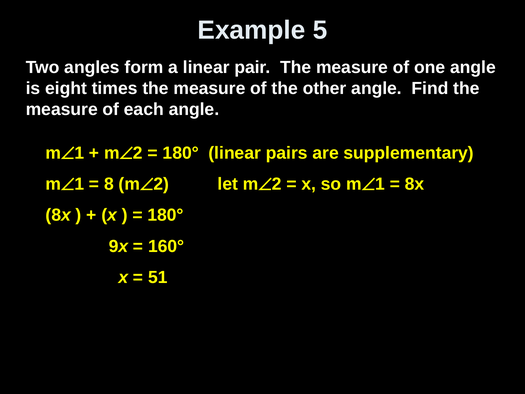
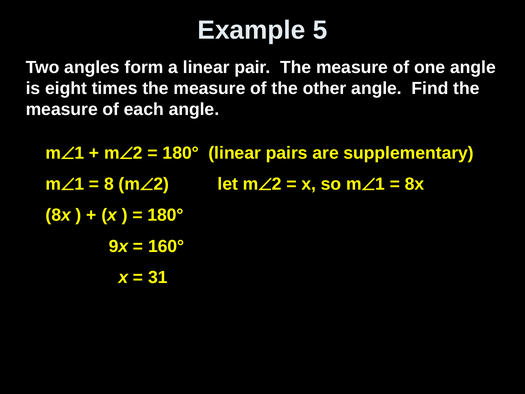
51: 51 -> 31 (158, 277)
